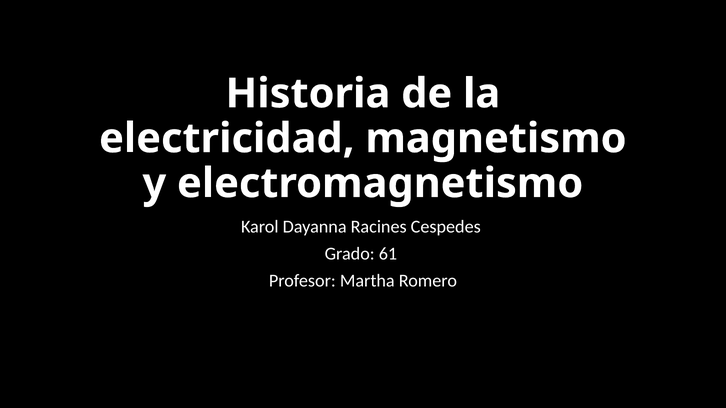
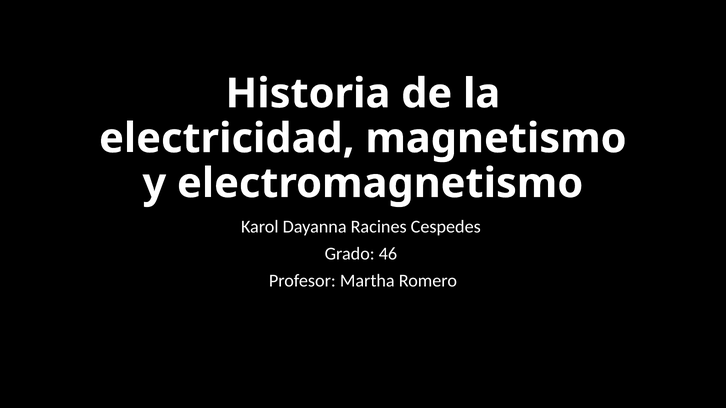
61: 61 -> 46 (388, 254)
